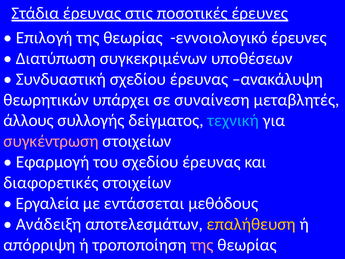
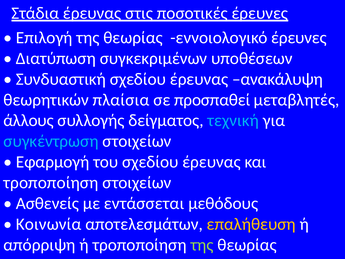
υπάρχει: υπάρχει -> πλαίσια (121, 100)
συναίνεση: συναίνεση -> προσπαθεί (212, 100)
συγκέντρωση colour: pink -> light blue (51, 141)
διαφορετικές: διαφορετικές -> τροποποίηση (51, 183)
Εργαλεία: Εργαλεία -> Ασθενείς (47, 203)
Ανάδειξη: Ανάδειξη -> Κοινωνία (49, 224)
της colour: pink -> light green (202, 245)
